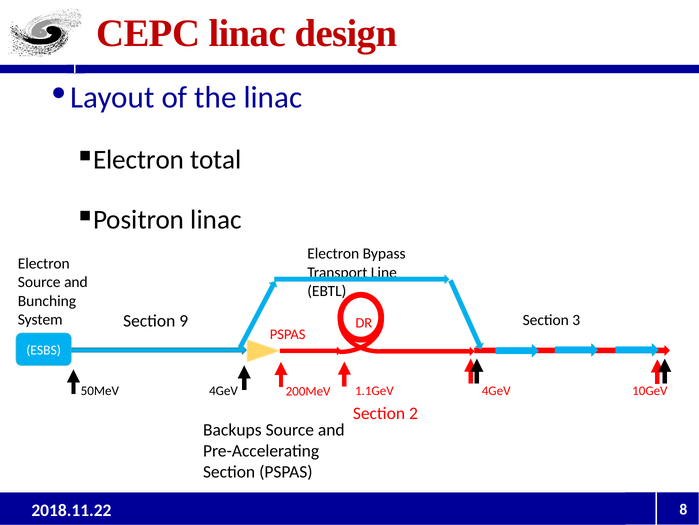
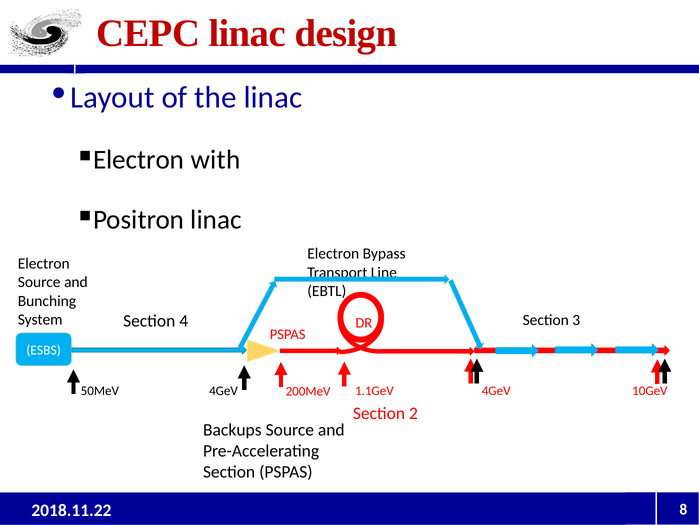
total: total -> with (216, 159)
9: 9 -> 4 (184, 321)
